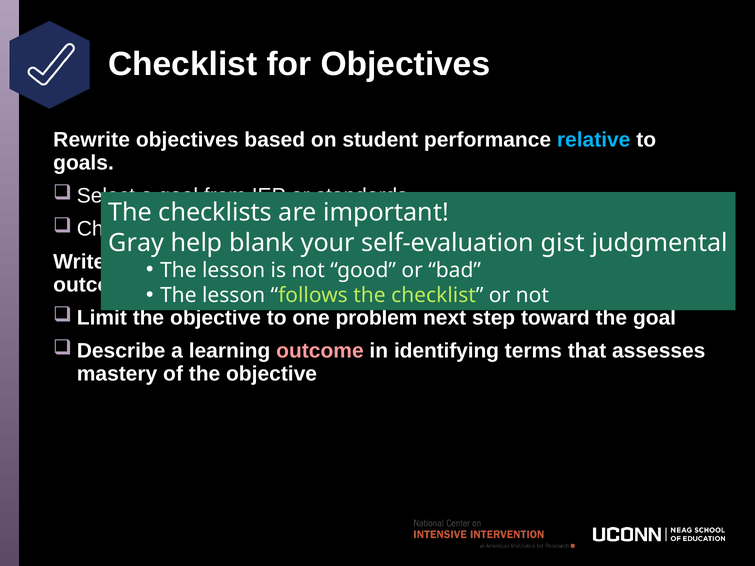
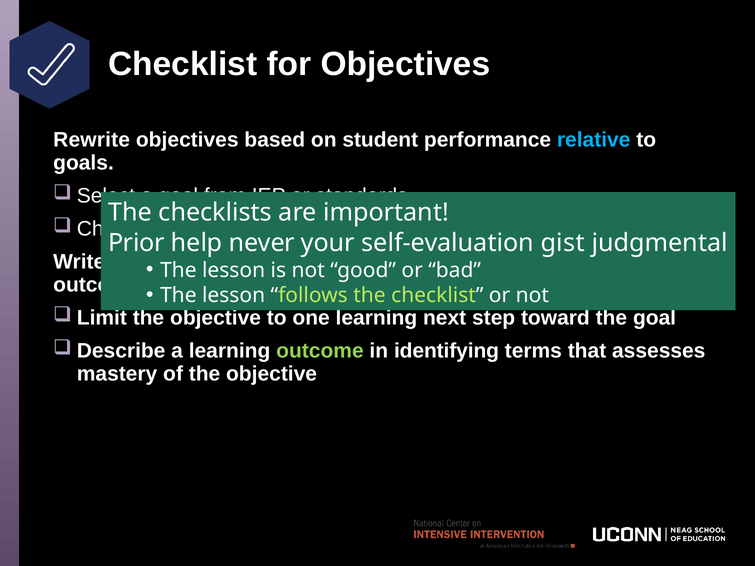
Gray: Gray -> Prior (136, 243)
blank: blank -> never (262, 243)
one problem: problem -> learning (376, 318)
outcome colour: pink -> light green (320, 351)
